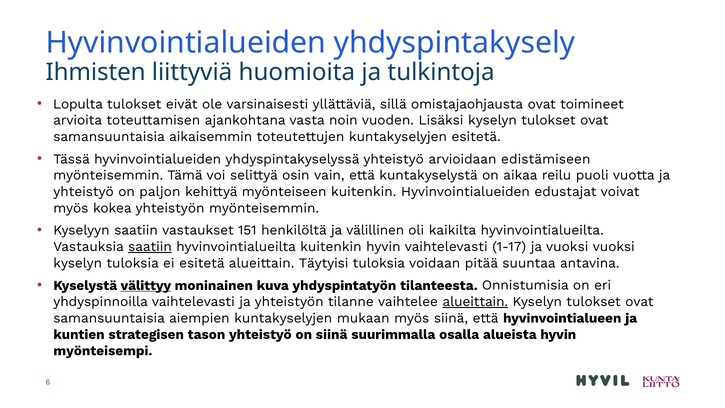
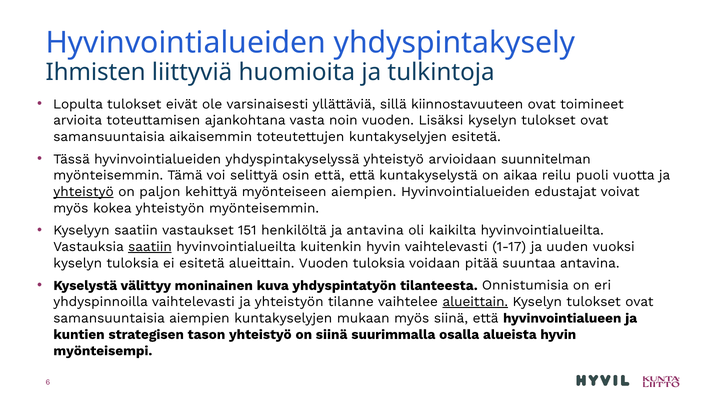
omistajaohjausta: omistajaohjausta -> kiinnostavuuteen (467, 104)
edistämiseen: edistämiseen -> suunnitelman (546, 159)
osin vain: vain -> että (329, 175)
yhteistyö underline: none -> present (84, 192)
myönteiseen kuitenkin: kuitenkin -> aiempien (364, 192)
ja välillinen: välillinen -> antavina (375, 230)
ja vuoksi: vuoksi -> uuden (567, 247)
alueittain Täytyisi: Täytyisi -> Vuoden (324, 263)
välittyy underline: present -> none (146, 285)
